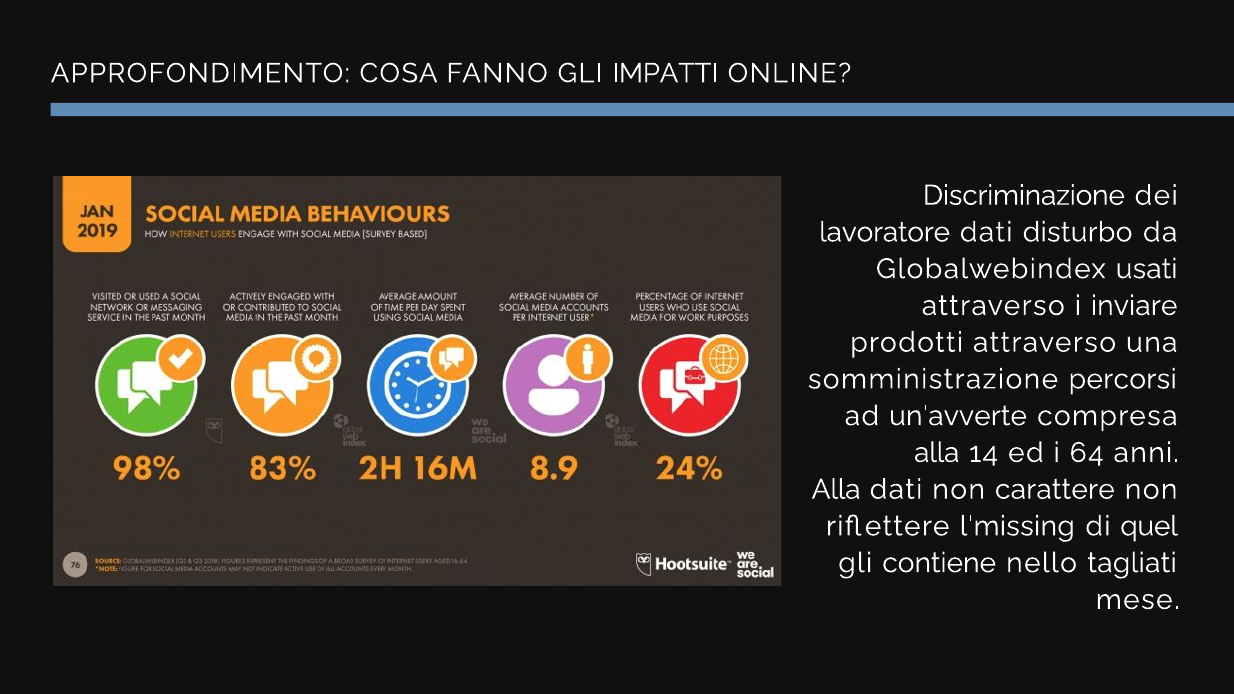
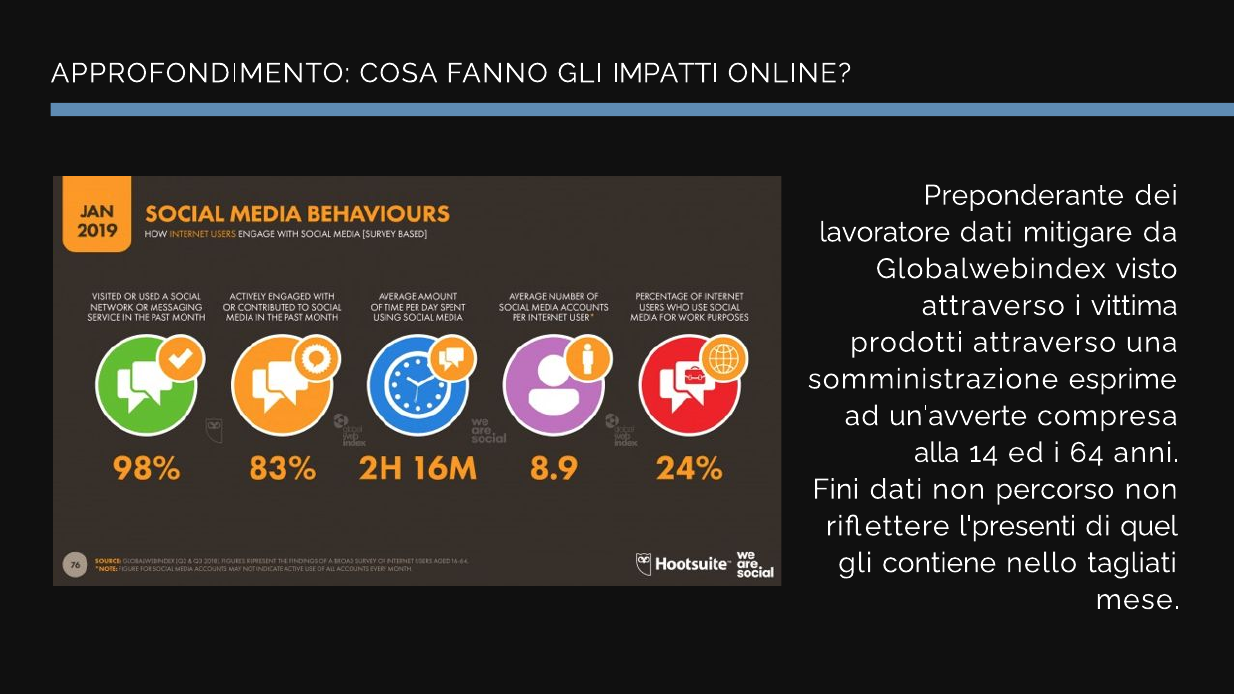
Discriminazione: Discriminazione -> Preponderante (1024, 195)
disturbo: disturbo -> mitigare (1078, 232)
usati: usati -> visto (1147, 269)
inviare: inviare -> vittima (1134, 306)
percorsi: percorsi -> esprime (1123, 379)
Alla: Alla -> Fini (836, 489)
carattere: carattere -> percorso (1055, 489)
l'missing: l'missing -> l'presenti (1018, 526)
